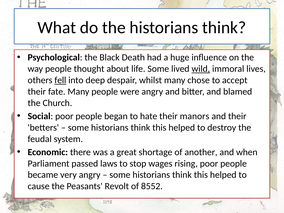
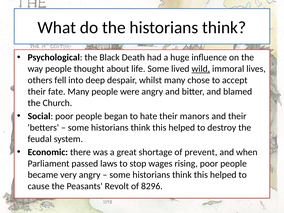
fell underline: present -> none (60, 80)
another: another -> prevent (201, 152)
8552: 8552 -> 8296 (152, 186)
